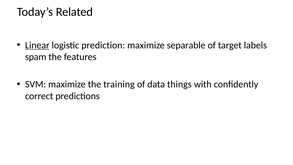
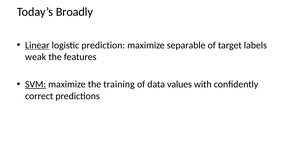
Related: Related -> Broadly (74, 12)
spam: spam -> weak (36, 57)
SVM underline: none -> present (36, 84)
things: things -> values (179, 84)
